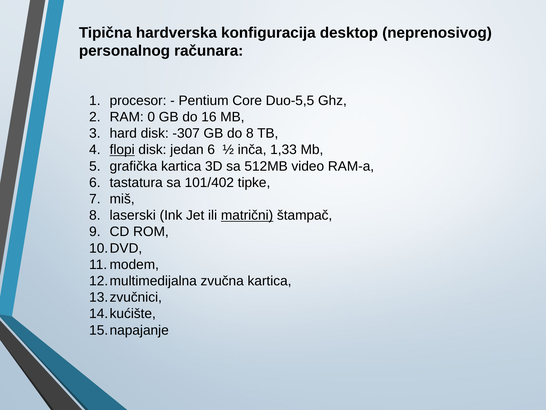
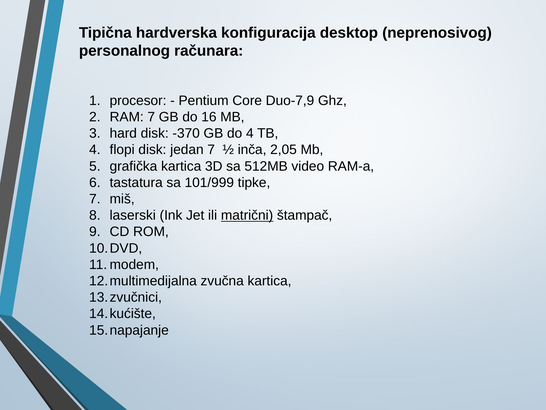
Duo-5,5: Duo-5,5 -> Duo-7,9 (290, 100)
RAM 0: 0 -> 7 (151, 117)
-307: -307 -> -370 (186, 133)
do 8: 8 -> 4 (250, 133)
flopi underline: present -> none (122, 150)
jedan 6: 6 -> 7 (211, 150)
1,33: 1,33 -> 2,05 (284, 150)
101/402: 101/402 -> 101/999 (209, 182)
